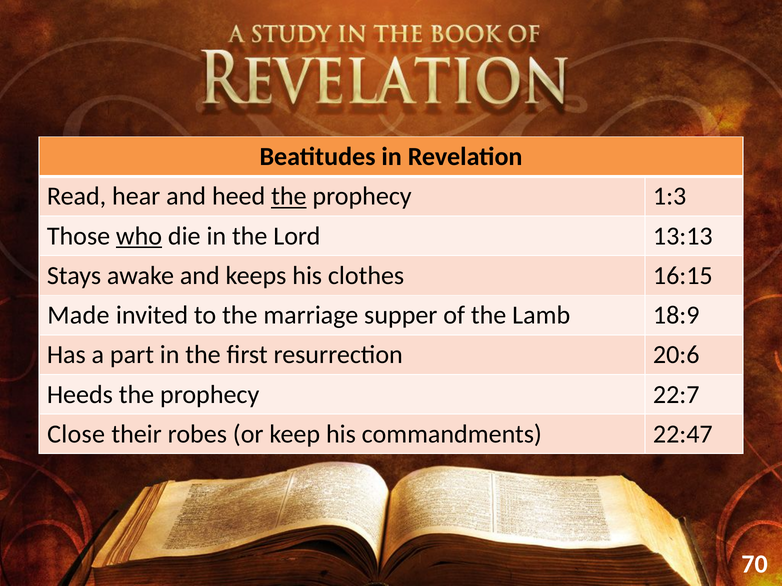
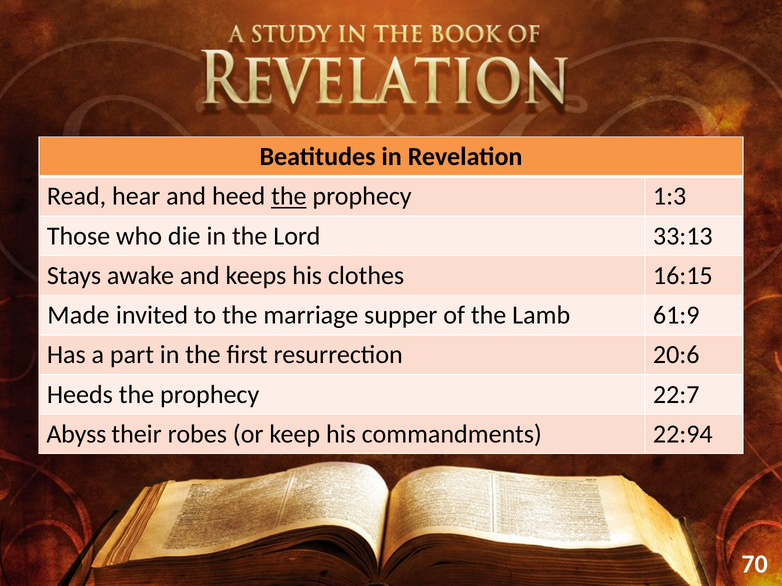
who underline: present -> none (139, 236)
13:13: 13:13 -> 33:13 (683, 236)
18:9: 18:9 -> 61:9 (676, 316)
Close: Close -> Abyss (76, 434)
22:47: 22:47 -> 22:94 (683, 434)
